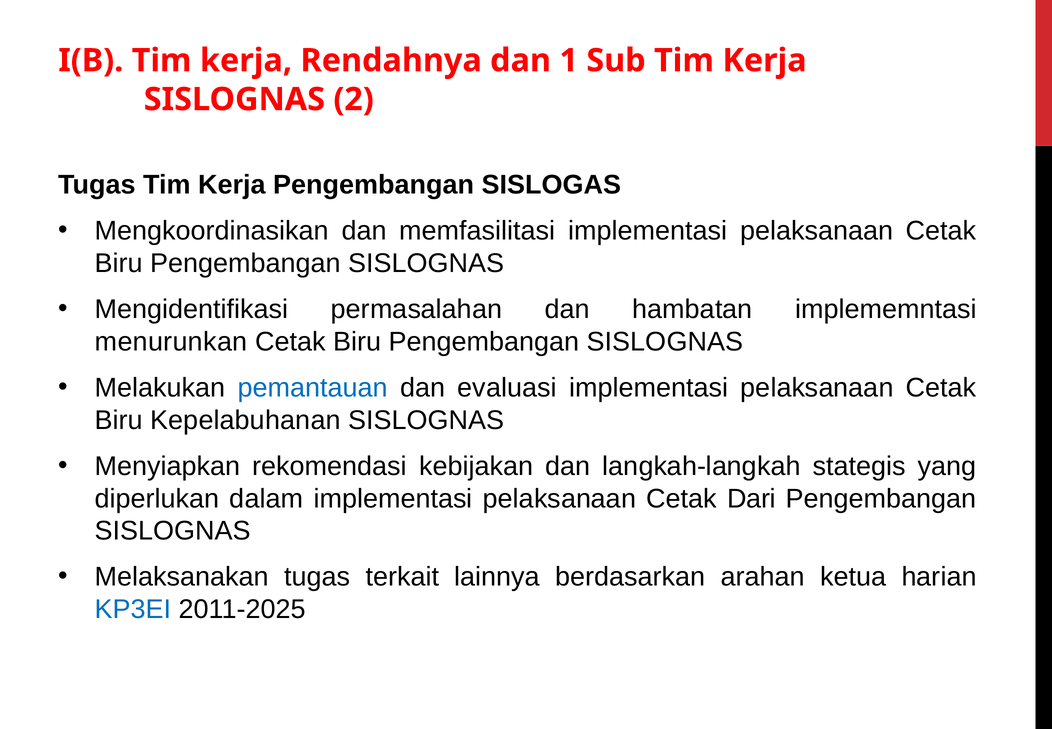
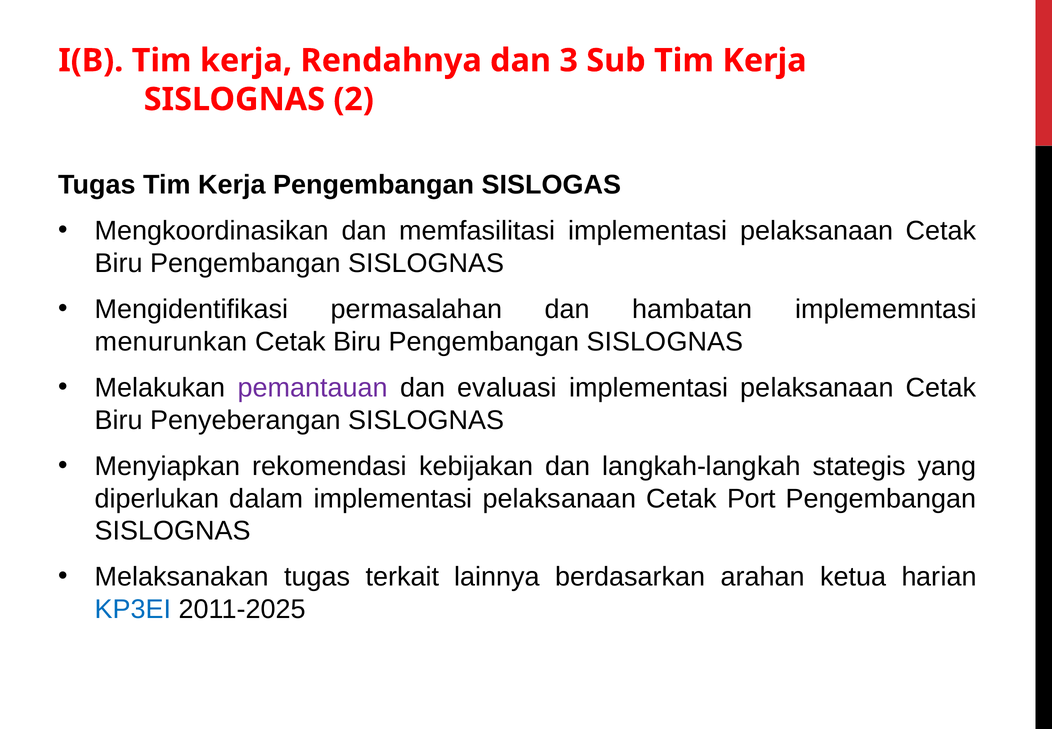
1: 1 -> 3 (569, 61)
pemantauan colour: blue -> purple (313, 387)
Kepelabuhanan: Kepelabuhanan -> Penyeberangan (245, 420)
Dari: Dari -> Port (751, 498)
